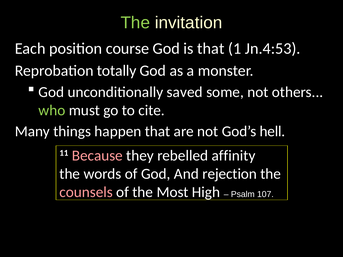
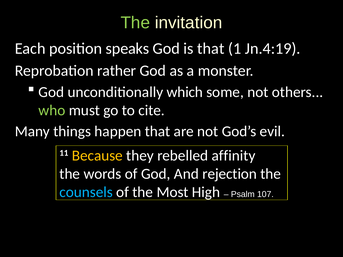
course: course -> speaks (128, 49)
Jn.4:53: Jn.4:53 -> Jn.4:19 (273, 49)
totally: totally -> rather (117, 71)
saved: saved -> which (185, 92)
hell: hell -> evil (272, 132)
Because colour: pink -> yellow (97, 156)
counsels colour: pink -> light blue (86, 192)
